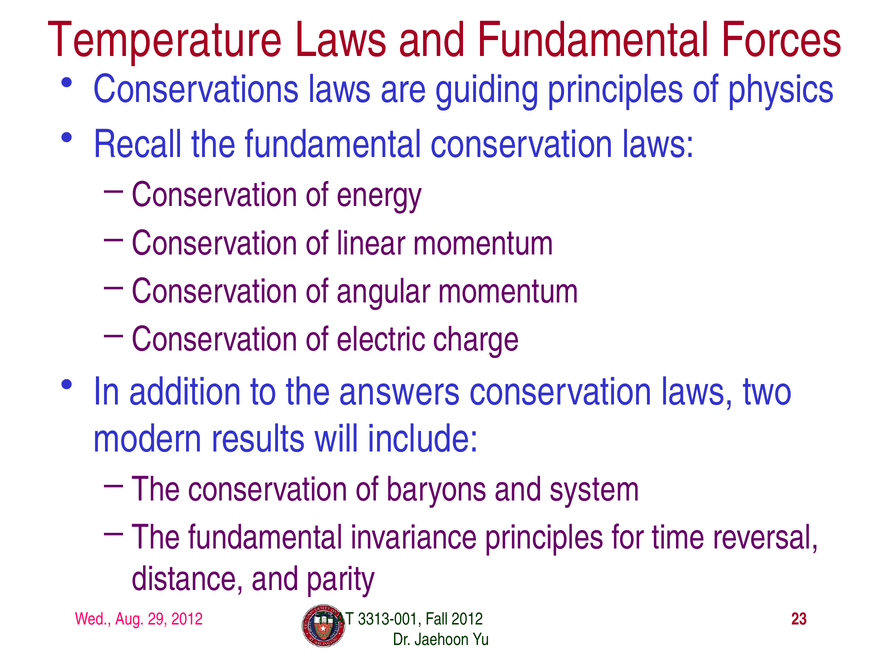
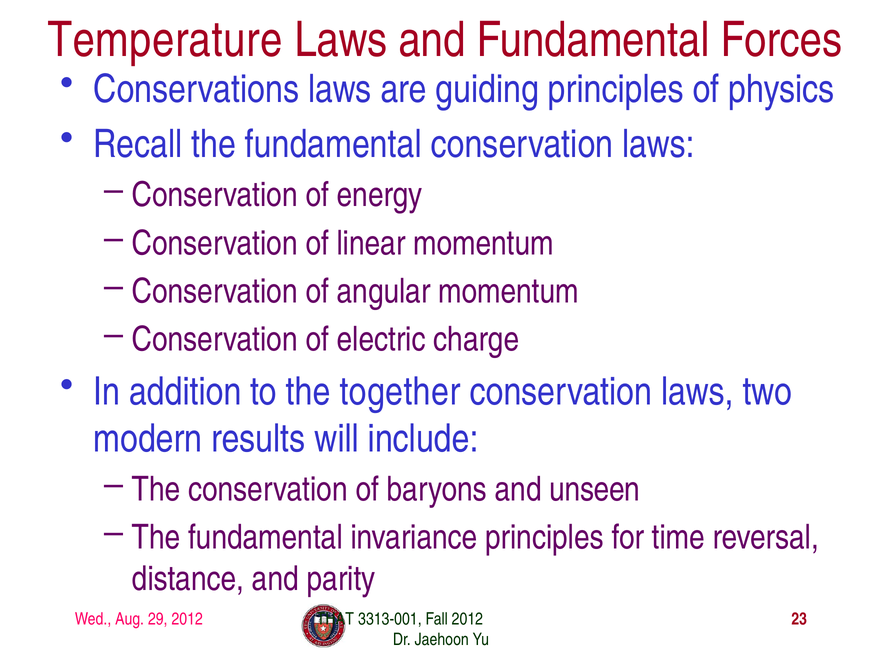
answers: answers -> together (400, 391)
system: system -> unseen (595, 489)
